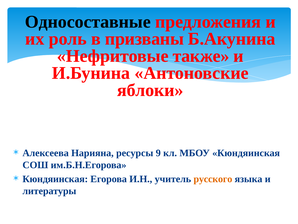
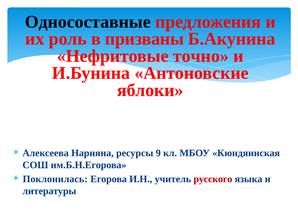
также: также -> точно (201, 56)
Кюндяинская: Кюндяинская -> Поклонилась (55, 179)
русского colour: orange -> red (213, 179)
